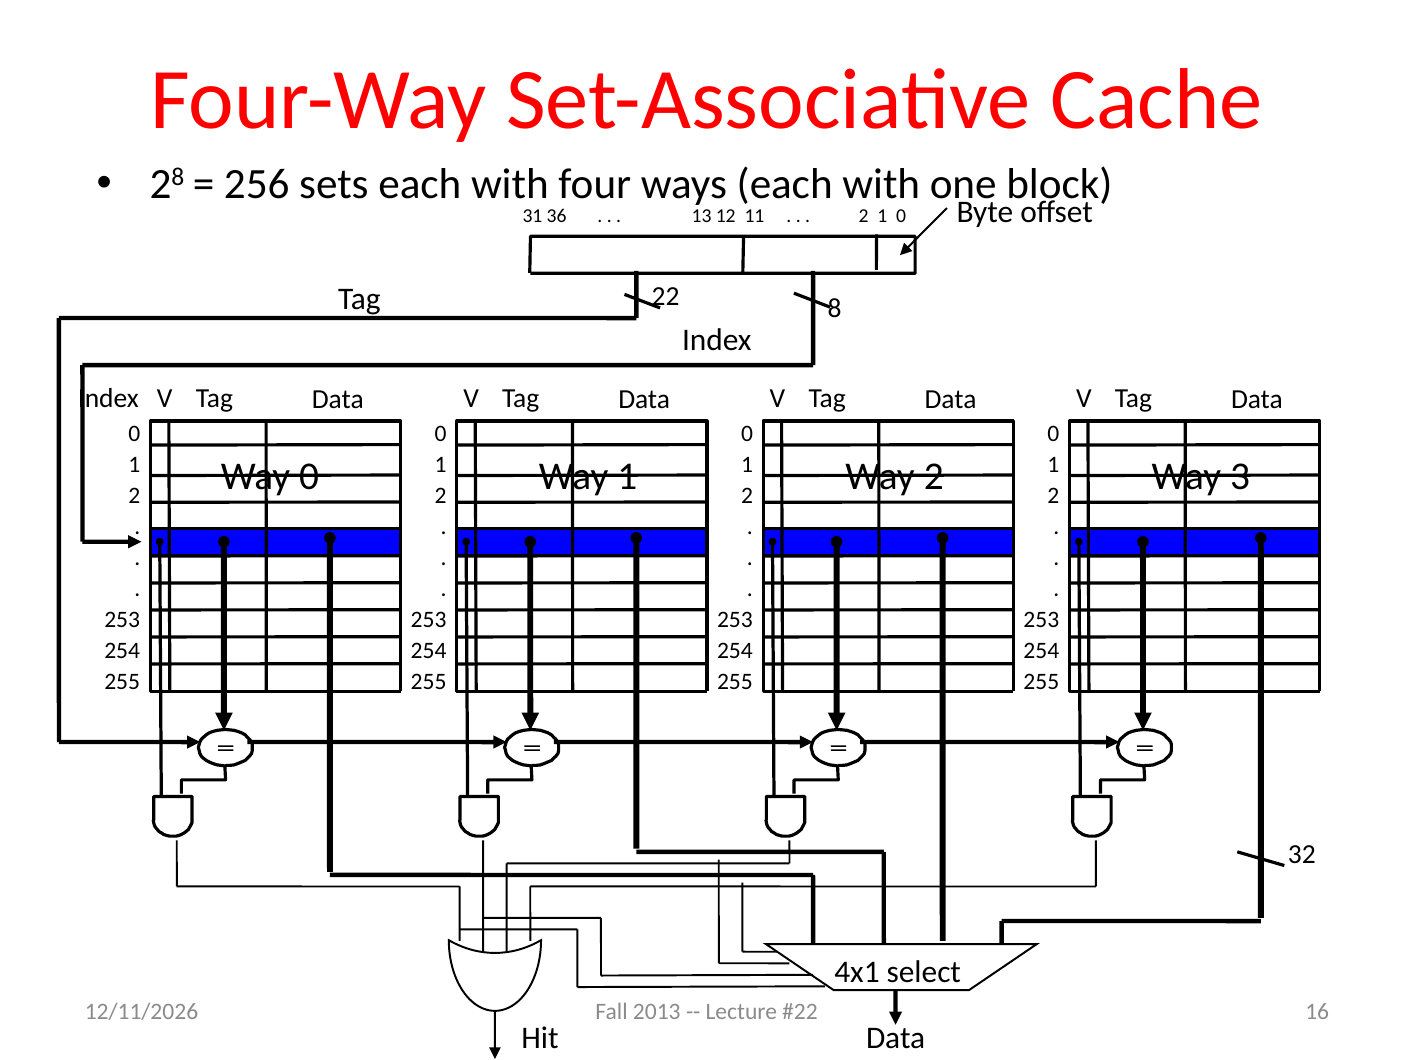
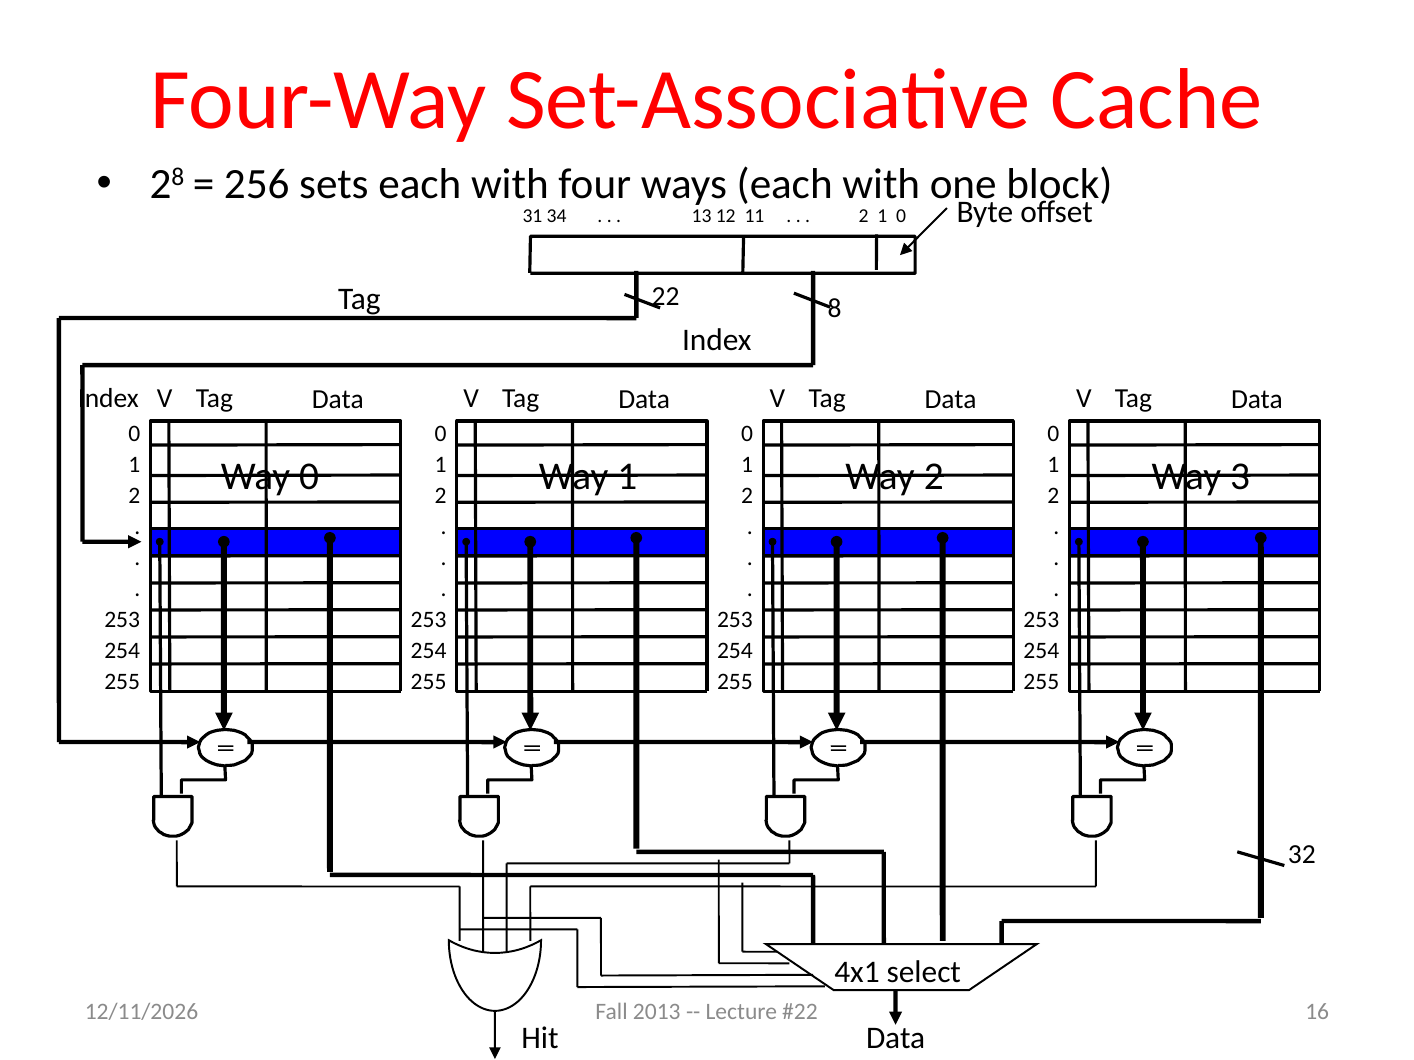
36: 36 -> 34 (557, 216)
